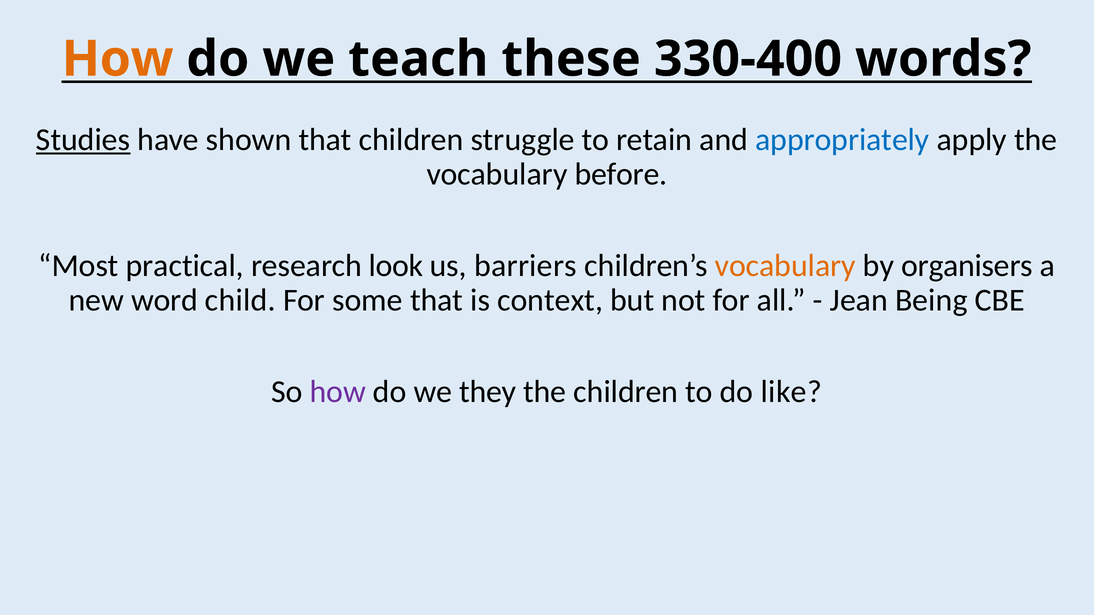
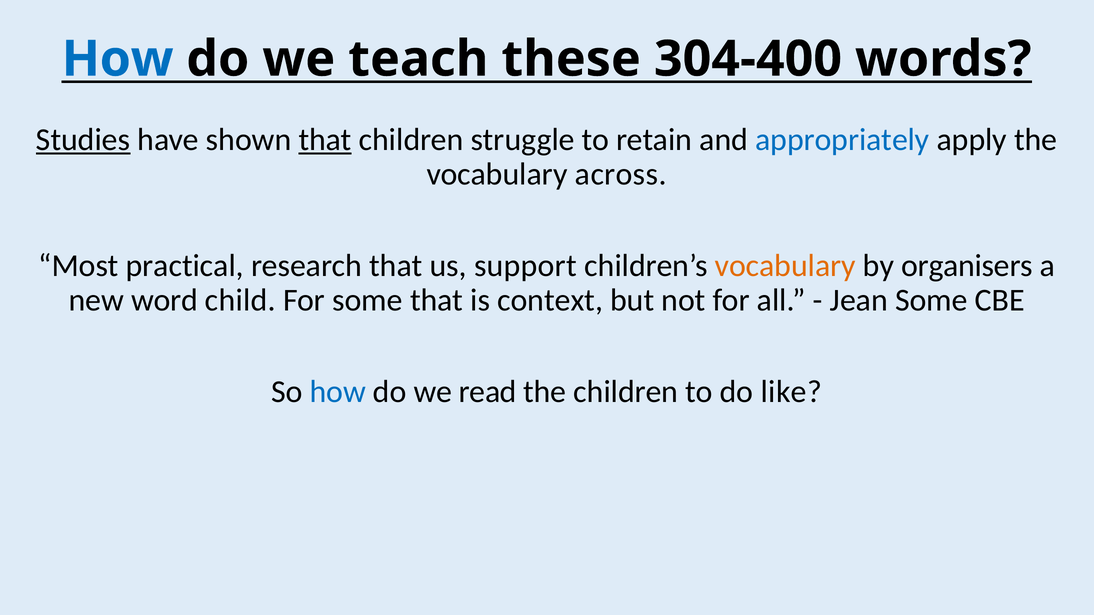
How colour: orange -> blue (118, 59)
330-400: 330-400 -> 304-400 (748, 59)
that underline: none -> present (325, 140)
before: before -> across (621, 174)
research look: look -> that (396, 266)
barriers: barriers -> support (526, 266)
Jean Being: Being -> Some (931, 300)
how colour: purple -> blue (338, 392)
they: they -> read (488, 392)
